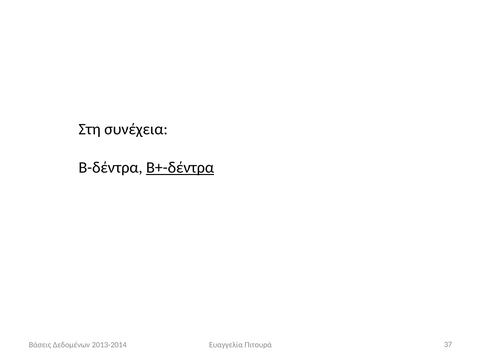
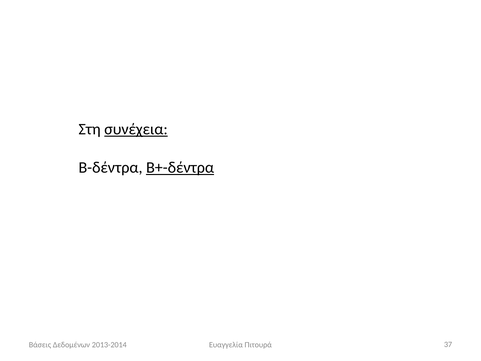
συνέχεια underline: none -> present (136, 129)
